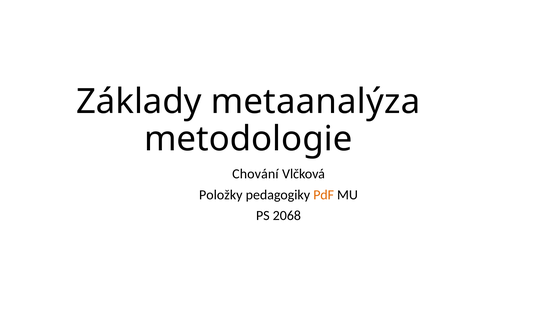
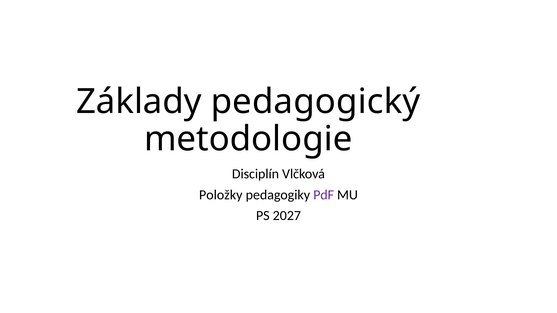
metaanalýza: metaanalýza -> pedagogický (315, 102)
Chování: Chování -> Disciplín (255, 174)
PdF colour: orange -> purple (324, 195)
2068: 2068 -> 2027 (287, 216)
